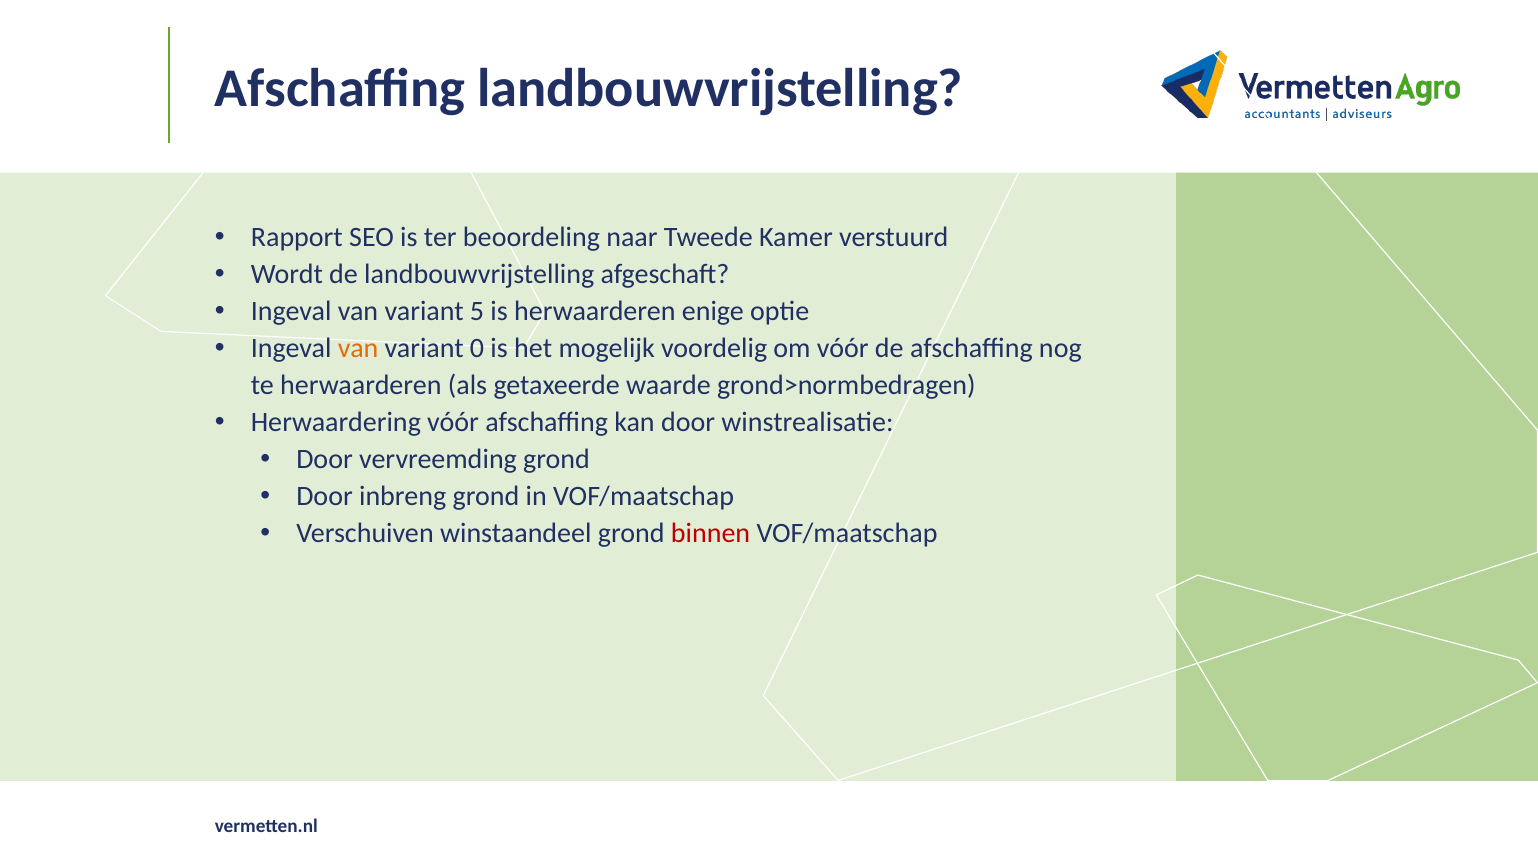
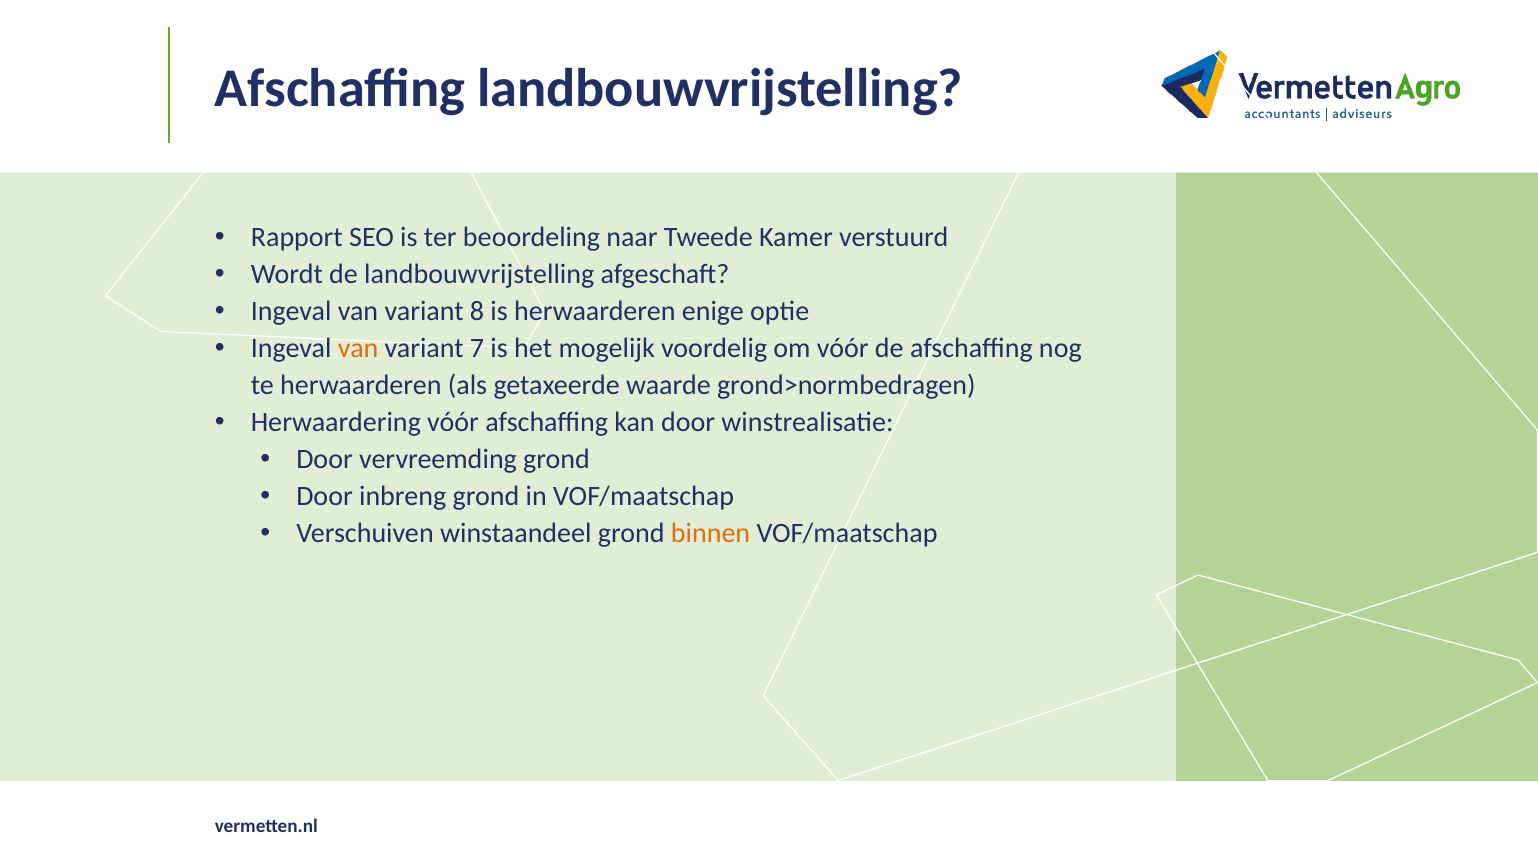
5: 5 -> 8 (477, 312)
0: 0 -> 7 (477, 349)
binnen colour: red -> orange (711, 533)
